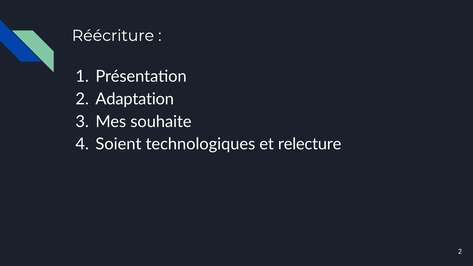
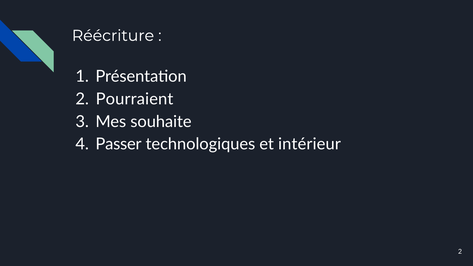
Adaptation: Adaptation -> Pourraient (135, 99)
Soient: Soient -> Passer (119, 144)
relecture: relecture -> intérieur (309, 144)
